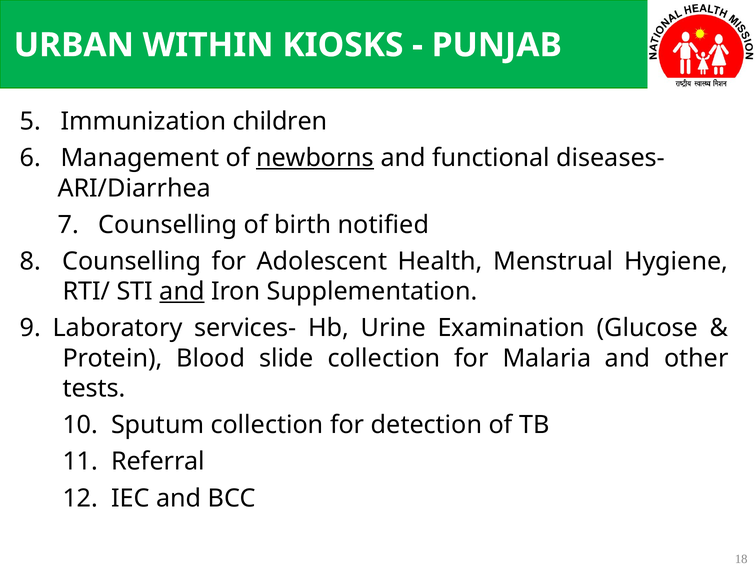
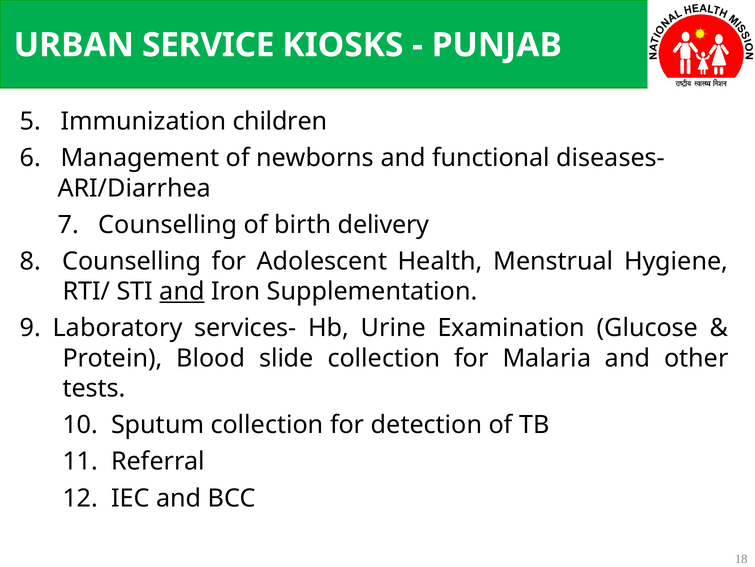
WITHIN: WITHIN -> SERVICE (208, 45)
newborns underline: present -> none (315, 158)
notified: notified -> delivery (384, 224)
